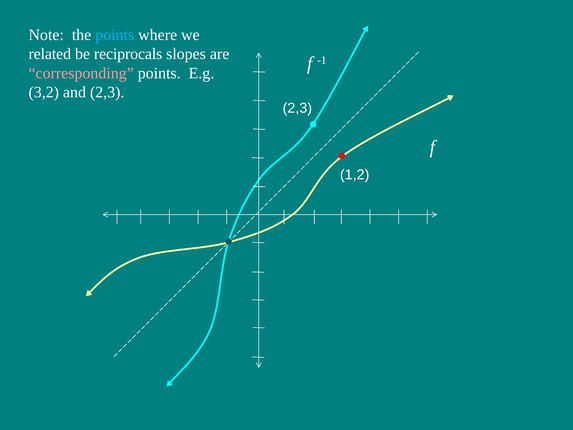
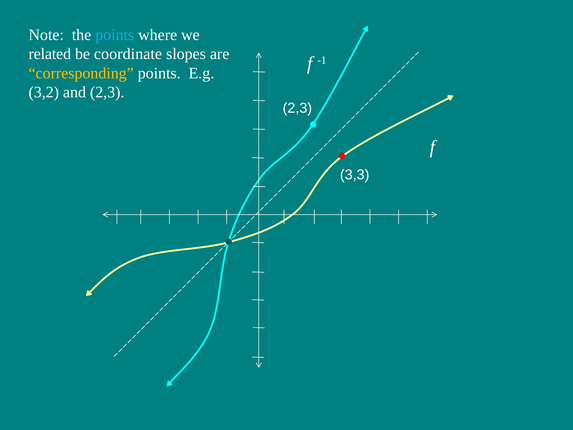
reciprocals: reciprocals -> coordinate (128, 54)
corresponding colour: pink -> yellow (81, 73)
1,2: 1,2 -> 3,3 (355, 175)
